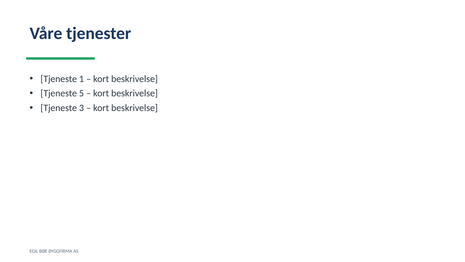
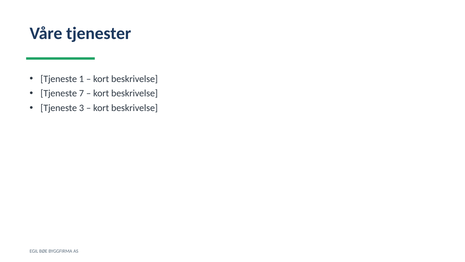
5: 5 -> 7 (82, 93)
